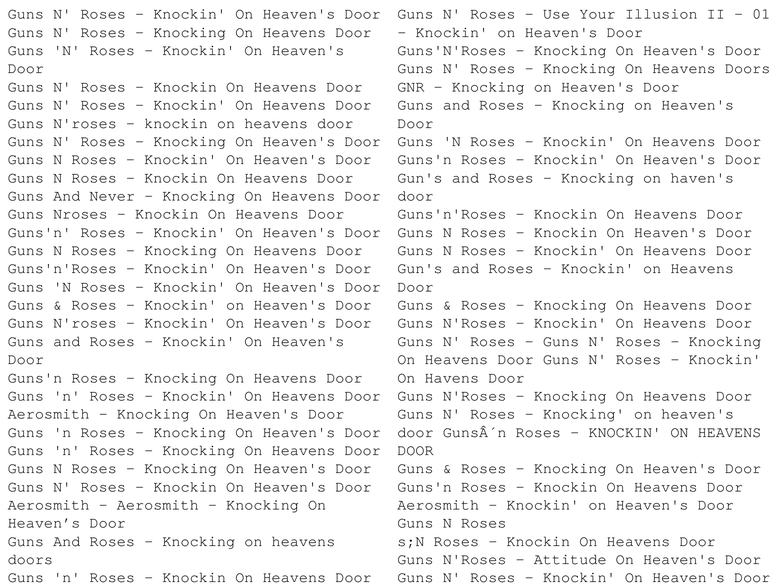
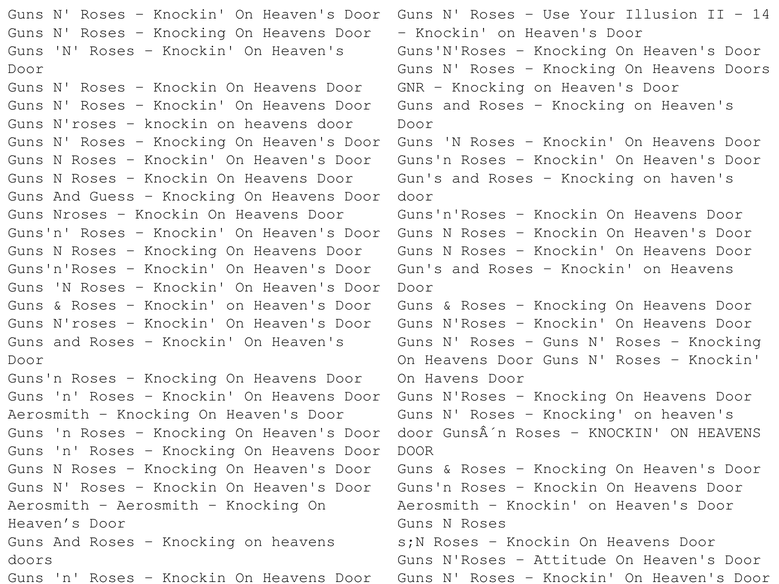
01: 01 -> 14 (761, 14)
Never: Never -> Guess (112, 196)
